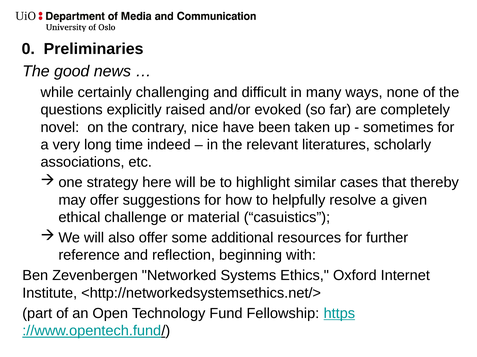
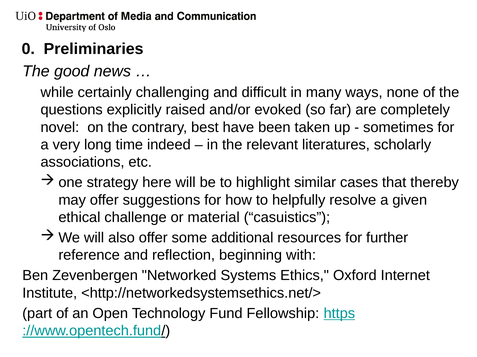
nice: nice -> best (205, 127)
